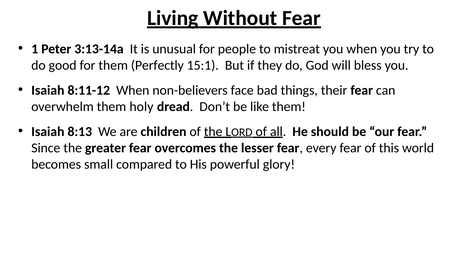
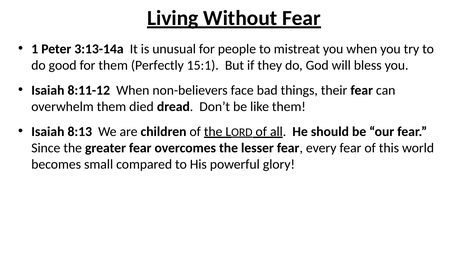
holy: holy -> died (141, 107)
